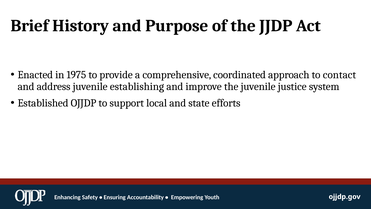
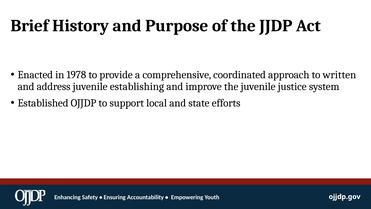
1975: 1975 -> 1978 (76, 75)
contact: contact -> written (339, 75)
